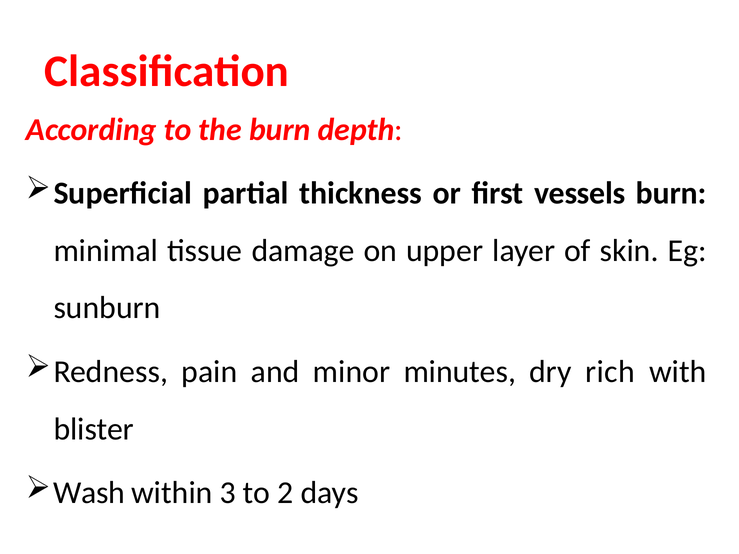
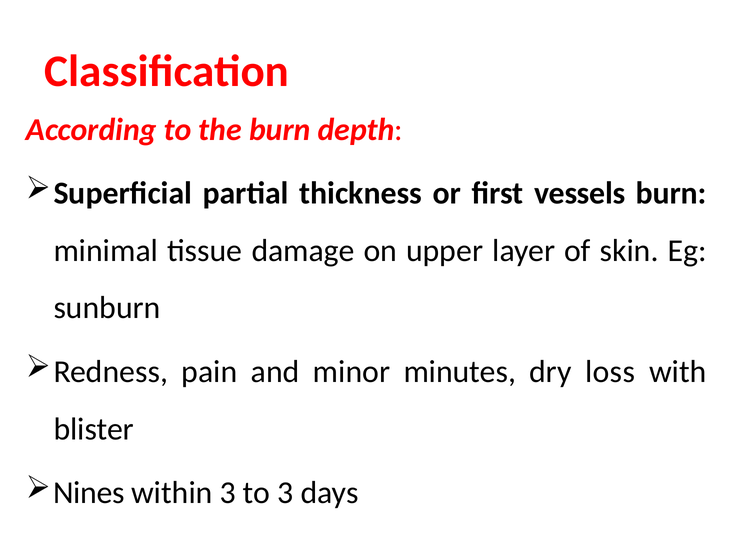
rich: rich -> loss (610, 372)
Wash: Wash -> Nines (89, 493)
to 2: 2 -> 3 (285, 493)
